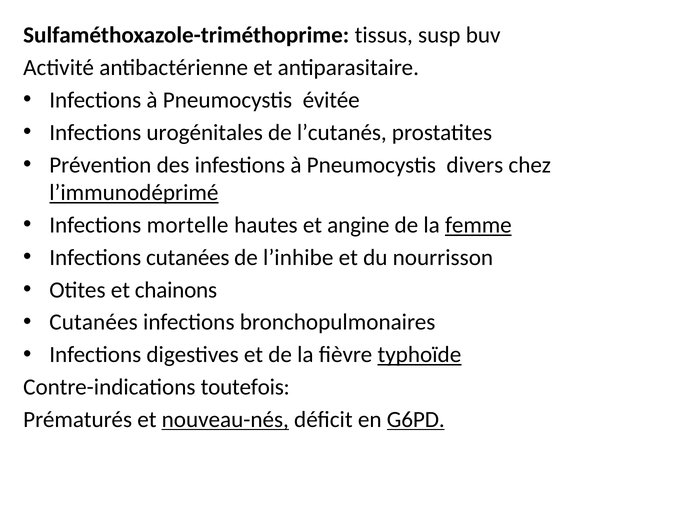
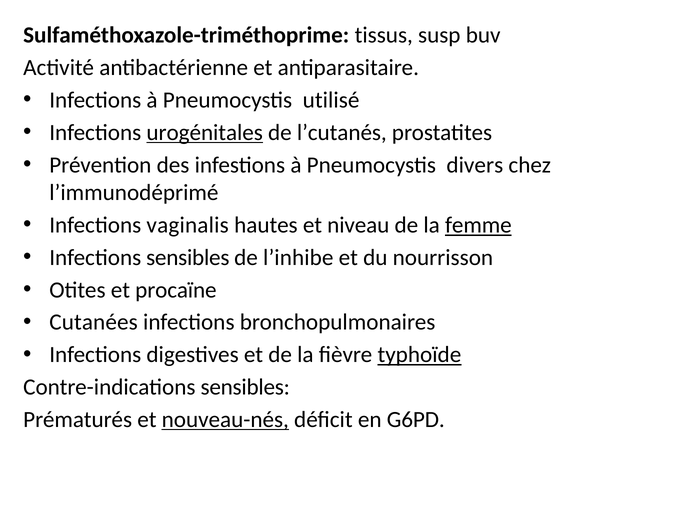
évitée: évitée -> utilisé (331, 100)
urogénitales underline: none -> present (205, 133)
l’immunodéprimé underline: present -> none (134, 193)
mortelle: mortelle -> vaginalis (188, 225)
angine: angine -> niveau (358, 225)
Infections cutanées: cutanées -> sensibles (188, 258)
chainons: chainons -> procaïne (176, 290)
Contre-indications toutefois: toutefois -> sensibles (245, 387)
G6PD underline: present -> none (416, 420)
